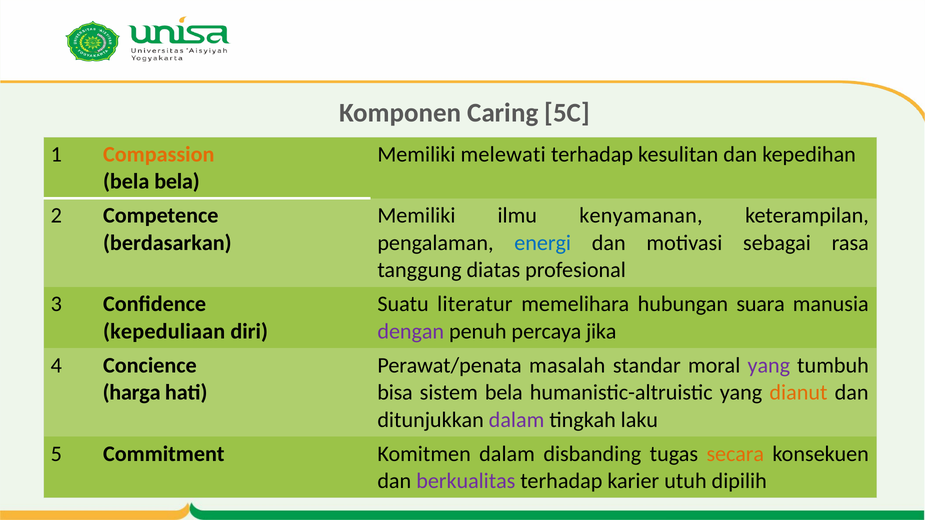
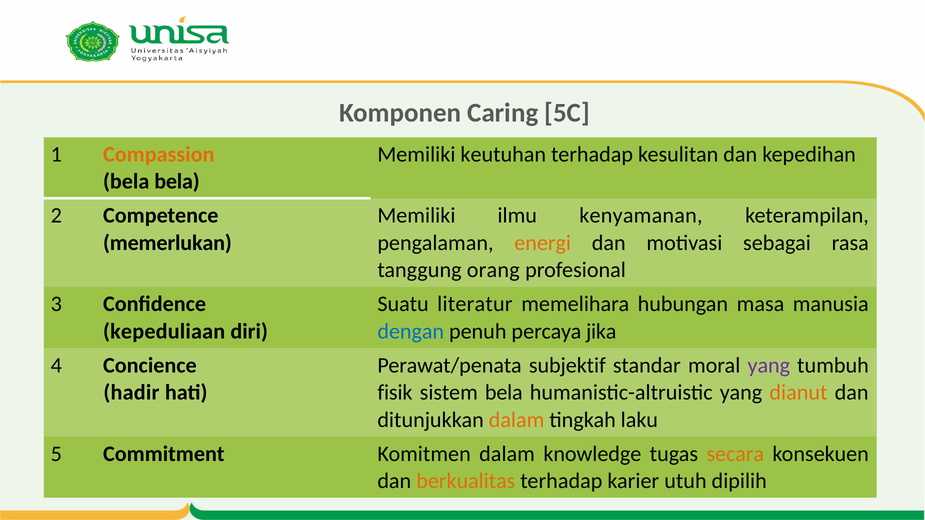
melewati: melewati -> keutuhan (503, 154)
berdasarkan: berdasarkan -> memerlukan (167, 243)
energi colour: blue -> orange (543, 243)
diatas: diatas -> orang (493, 270)
suara: suara -> masa (761, 304)
dengan colour: purple -> blue (411, 331)
masalah: masalah -> subjektif (567, 366)
harga: harga -> hadir (131, 393)
bisa: bisa -> fisik (395, 393)
dalam colour: purple -> orange (517, 420)
disbanding: disbanding -> knowledge (592, 454)
berkualitas colour: purple -> orange (466, 481)
